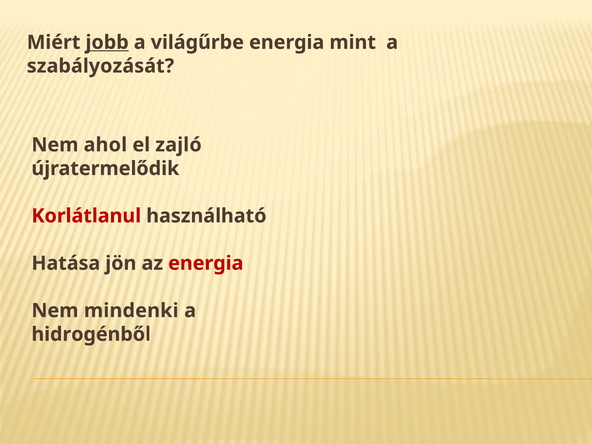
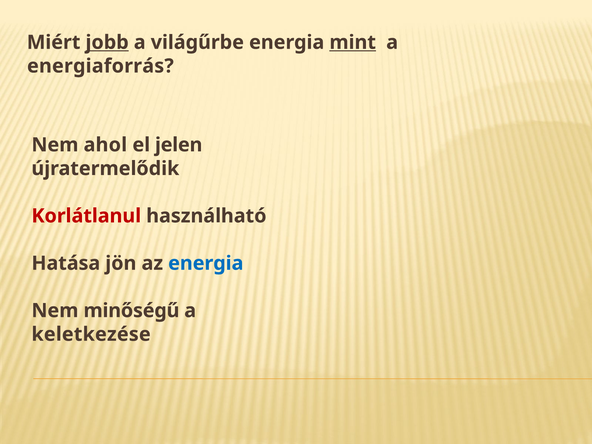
mint underline: none -> present (353, 42)
szabályozását: szabályozását -> energiaforrás (100, 66)
zajló: zajló -> jelen (179, 145)
energia colour: red -> blue (206, 263)
mindenki: mindenki -> minőségű (131, 311)
hidrogénből: hidrogénből -> keletkezése (91, 334)
